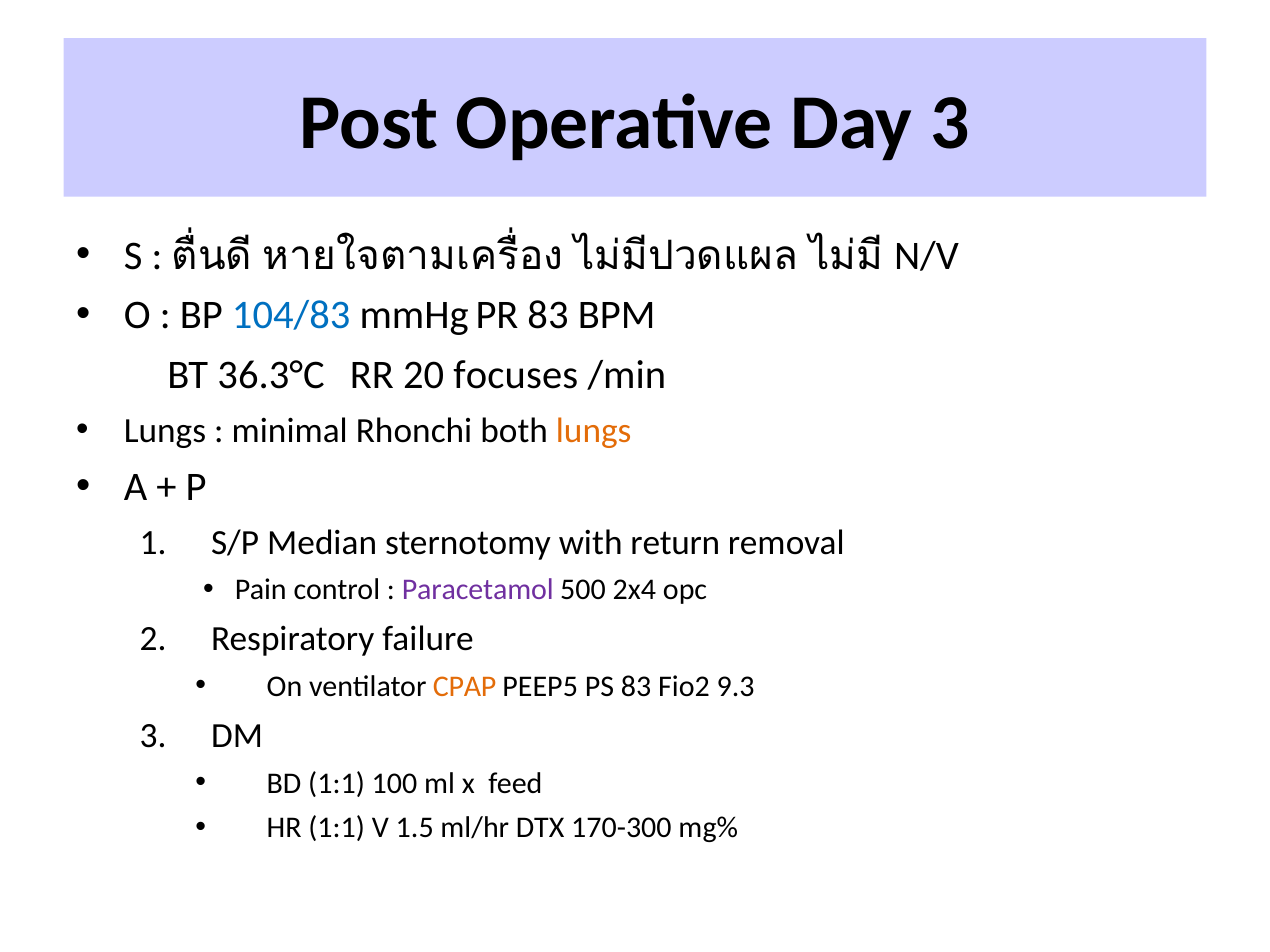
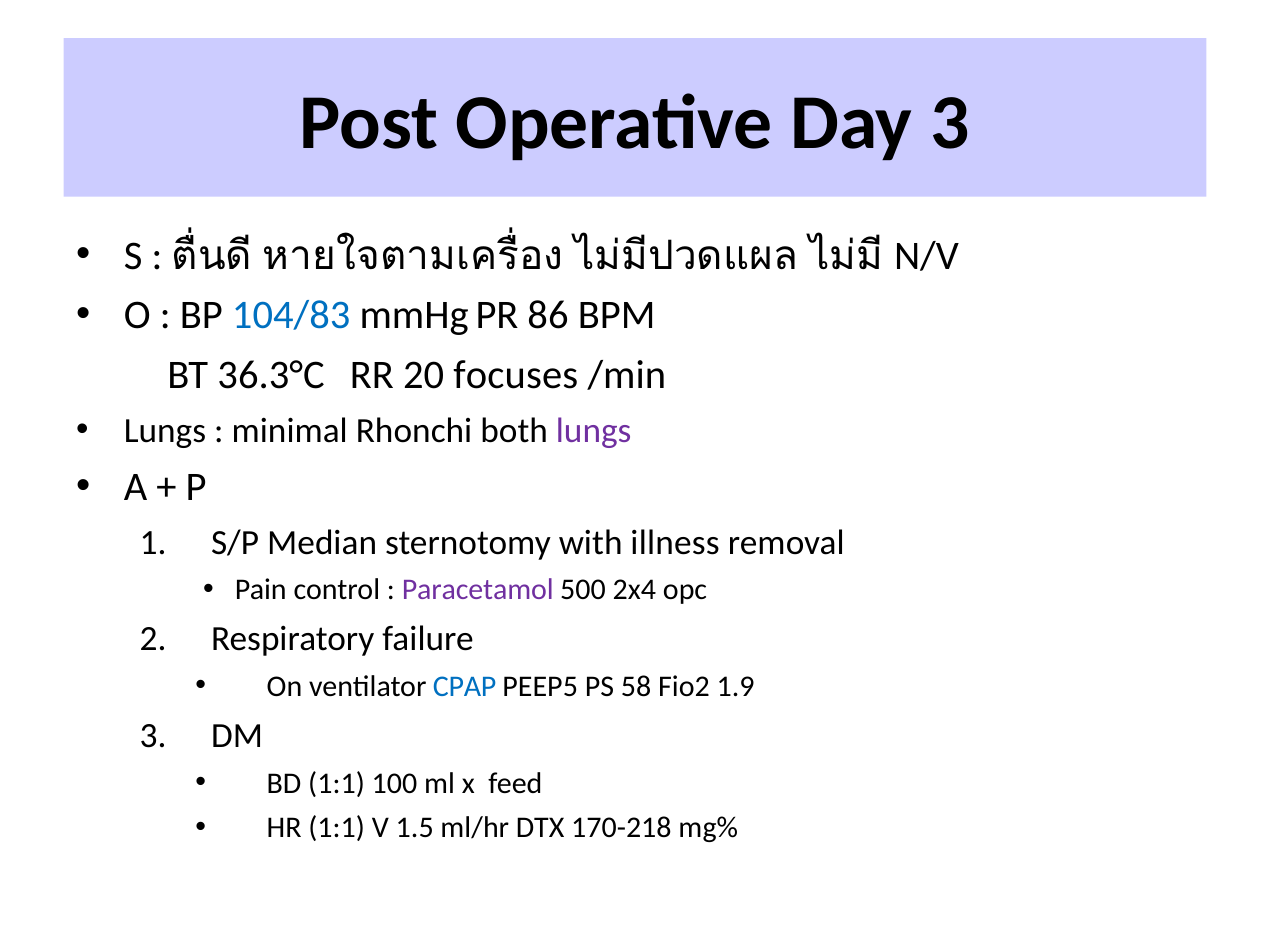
83: 83 -> 86 (548, 316)
lungs colour: orange -> purple (594, 431)
return: return -> illness (675, 543)
CPAP colour: orange -> blue (465, 687)
PS 83: 83 -> 58 (636, 687)
9.3: 9.3 -> 1.9 (736, 687)
170-300: 170-300 -> 170-218 (621, 828)
